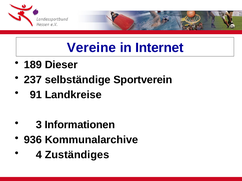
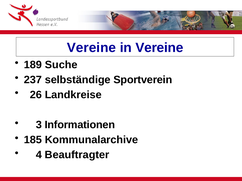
in Internet: Internet -> Vereine (159, 48)
Dieser: Dieser -> Suche (61, 65)
91: 91 -> 26 (36, 95)
936: 936 -> 185 (33, 140)
Zuständiges: Zuständiges -> Beauftragter (77, 155)
